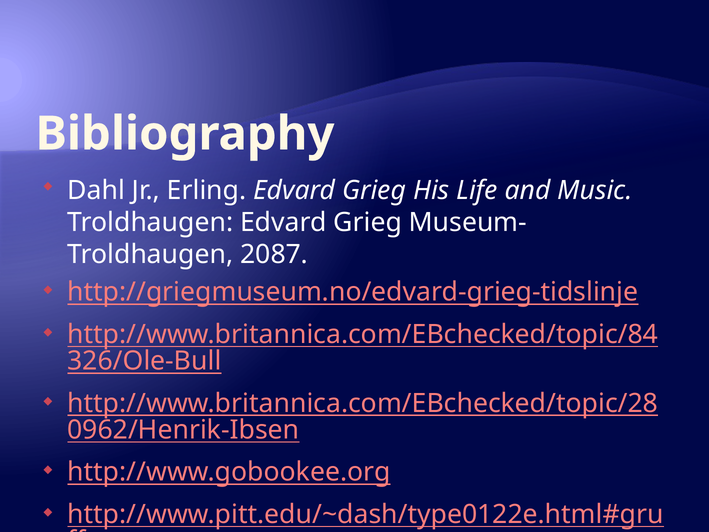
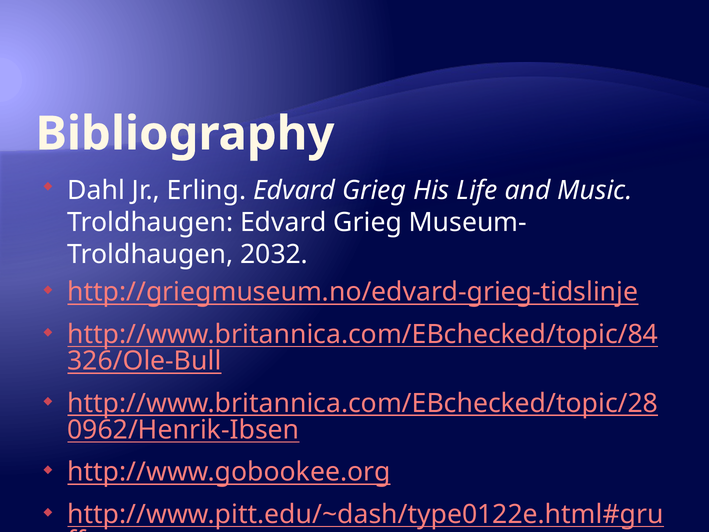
2087: 2087 -> 2032 (274, 254)
